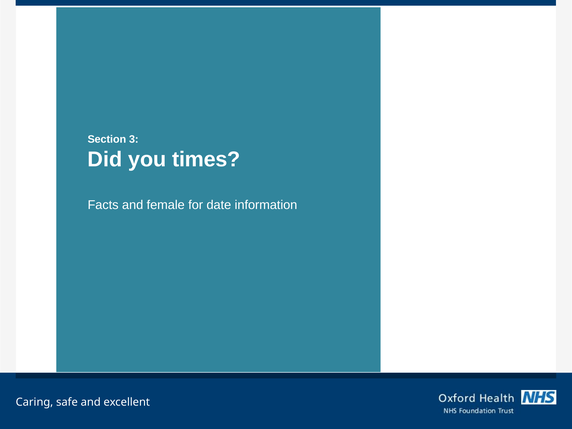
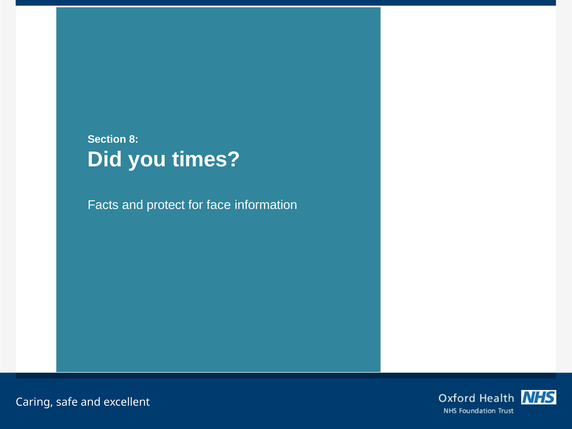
3: 3 -> 8 (134, 139)
female: female -> protect (166, 205)
date: date -> face (219, 205)
